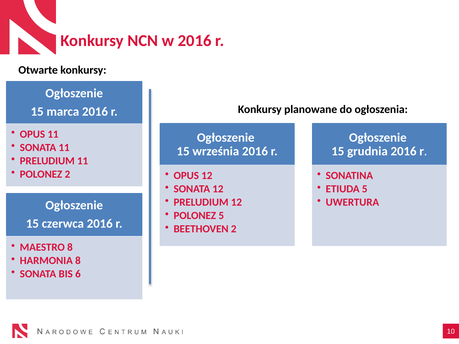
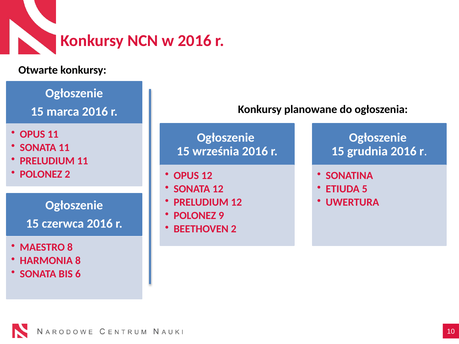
POLONEZ 5: 5 -> 9 (221, 216)
